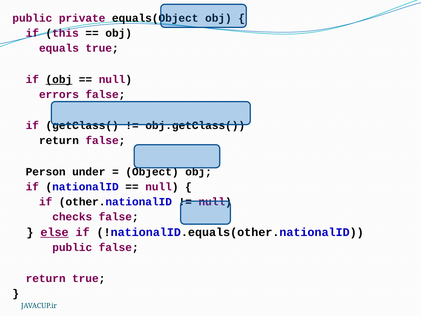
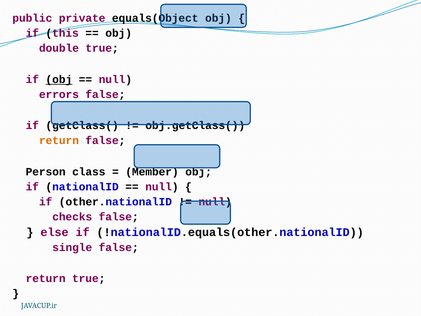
equals: equals -> double (59, 48)
return colour: black -> orange (59, 140)
under: under -> class (89, 172)
Object: Object -> Member (152, 172)
else underline: present -> none (55, 232)
public: public -> single (72, 247)
